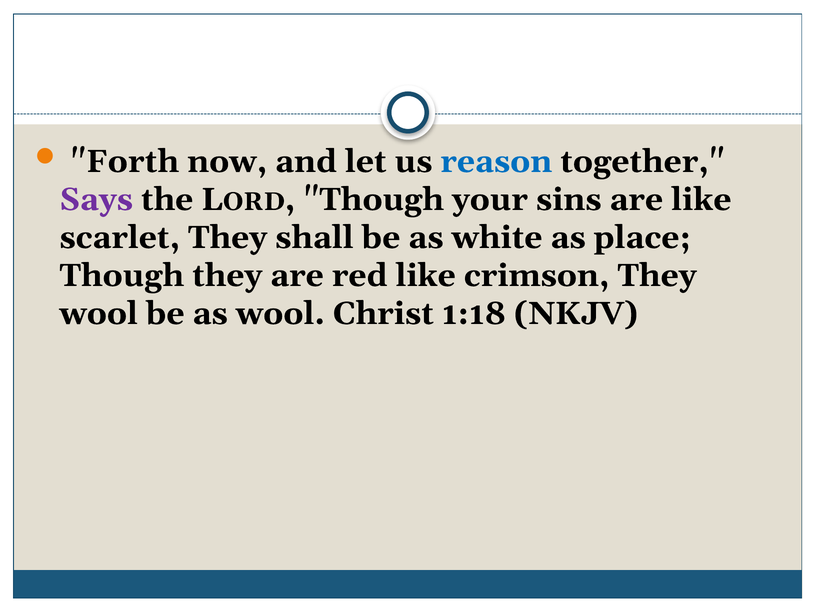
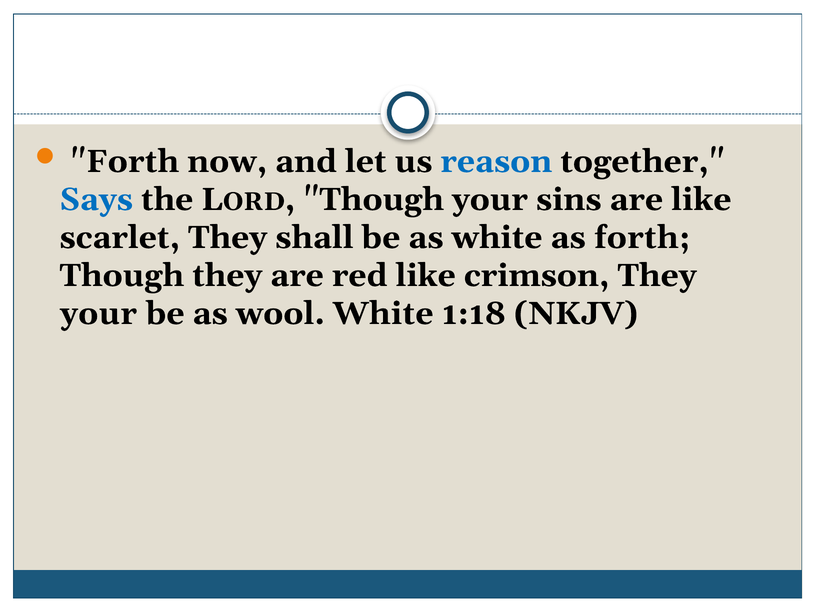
Says colour: purple -> blue (96, 200)
as place: place -> forth (642, 238)
wool: wool -> your (98, 314)
wool Christ: Christ -> White (383, 314)
